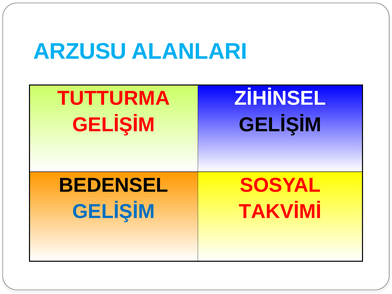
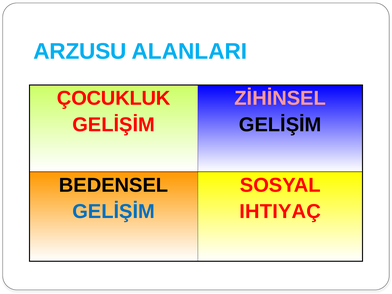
TUTTURMA: TUTTURMA -> ÇOCUKLUK (114, 98)
ZİHİNSEL colour: white -> pink (280, 98)
TAKVİMİ: TAKVİMİ -> IHTIYAÇ (280, 212)
